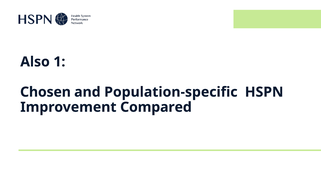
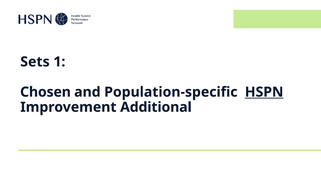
Also: Also -> Sets (35, 62)
HSPN underline: none -> present (264, 92)
Compared: Compared -> Additional (156, 107)
